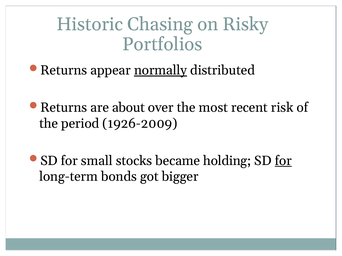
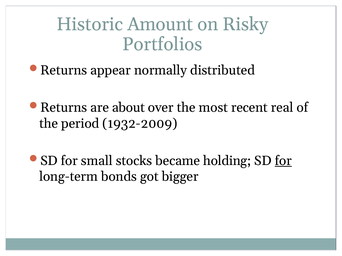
Chasing: Chasing -> Amount (160, 24)
normally underline: present -> none (161, 70)
risk: risk -> real (282, 108)
1926-2009: 1926-2009 -> 1932-2009 (140, 124)
